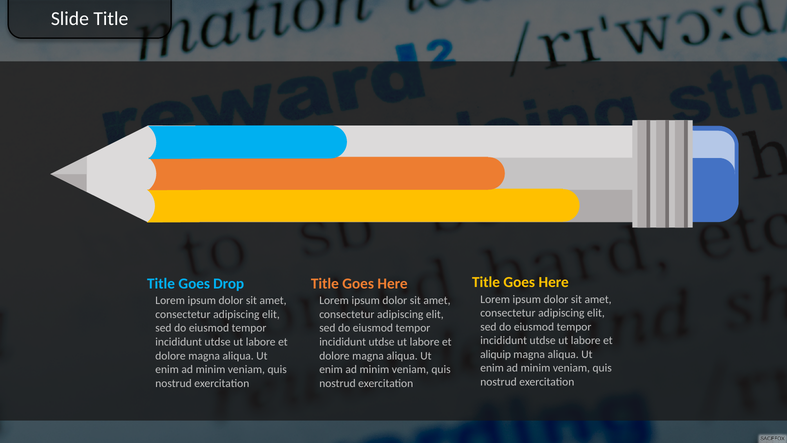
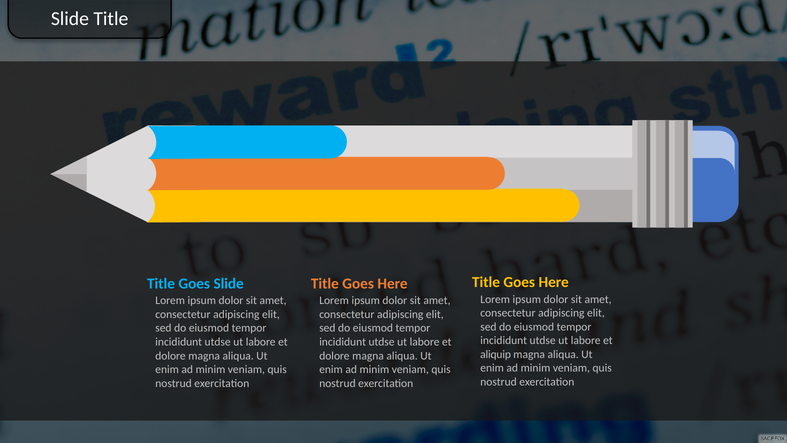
Goes Drop: Drop -> Slide (229, 283)
